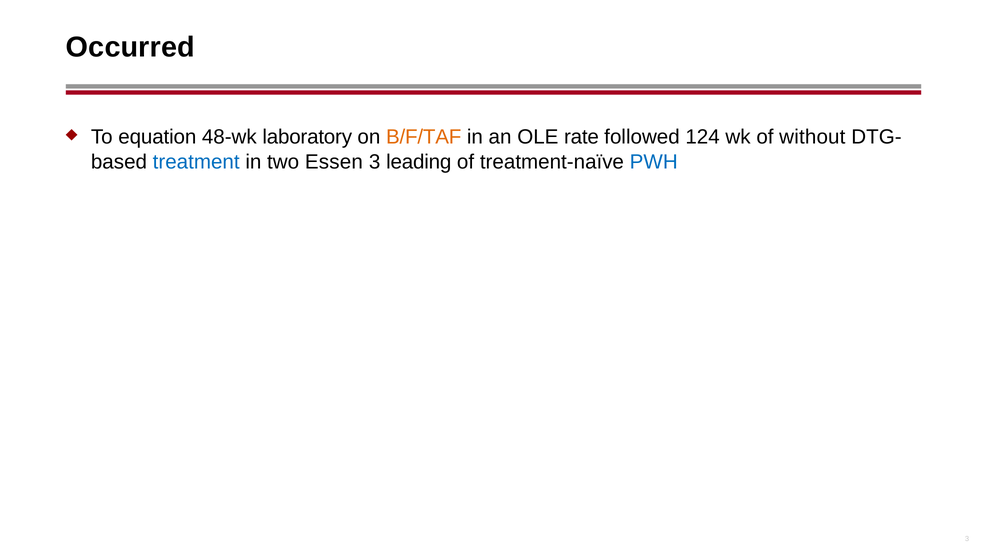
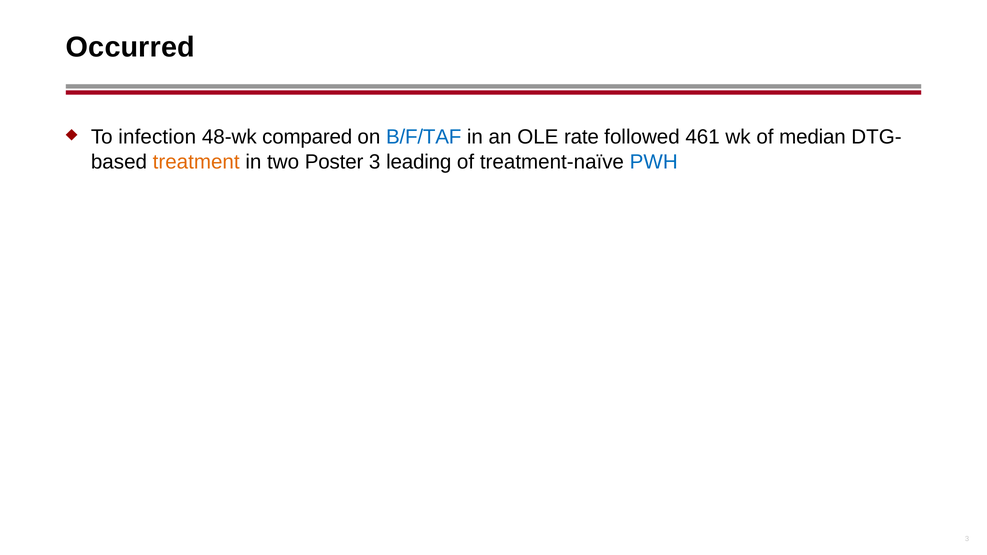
equation: equation -> infection (157, 137)
laboratory: laboratory -> compared (307, 137)
B/F/TAF colour: orange -> blue (424, 137)
124: 124 -> 461 (703, 137)
without: without -> median (813, 137)
treatment colour: blue -> orange (196, 162)
Essen: Essen -> Poster (334, 162)
